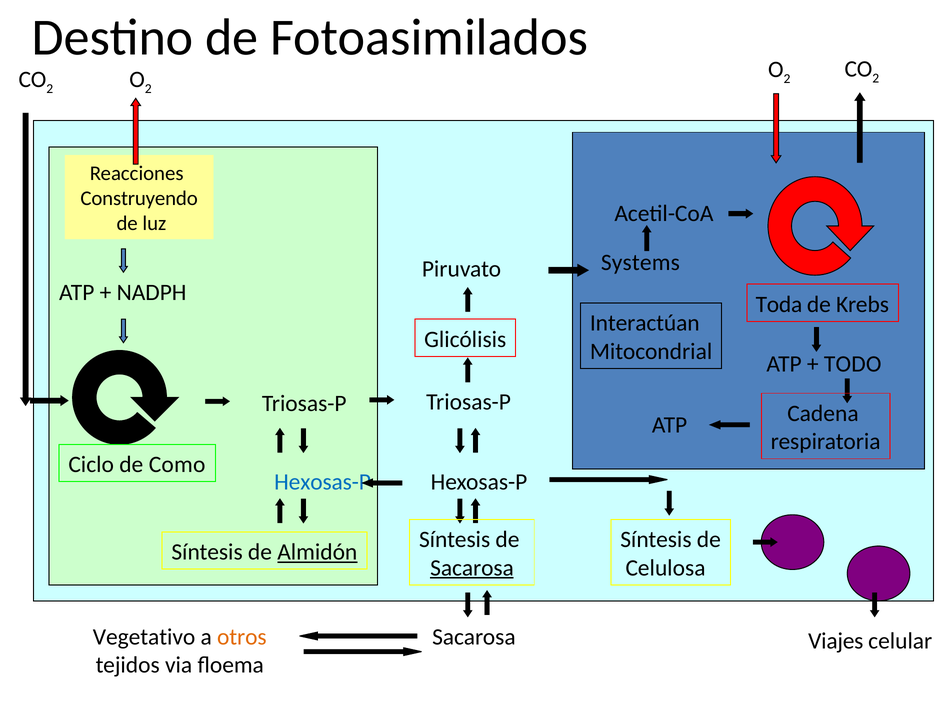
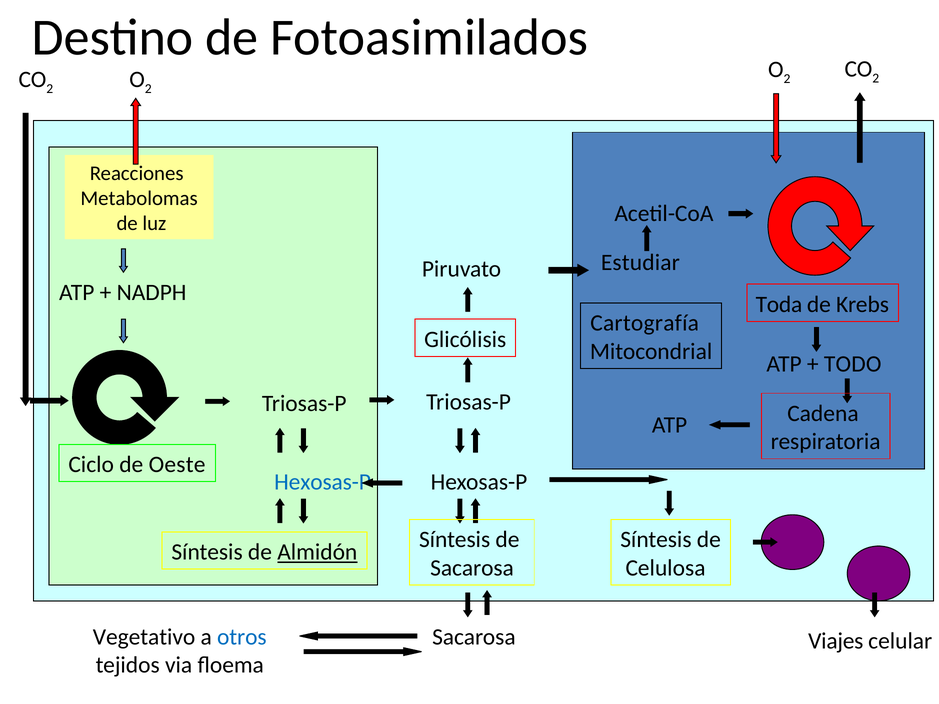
Construyendo: Construyendo -> Metabolomas (139, 199)
Systems: Systems -> Estudiar (640, 263)
Interactúan: Interactúan -> Cartografía (645, 323)
Como: Como -> Oeste (177, 465)
Sacarosa underline: present -> none (472, 568)
otros colour: orange -> blue (242, 637)
